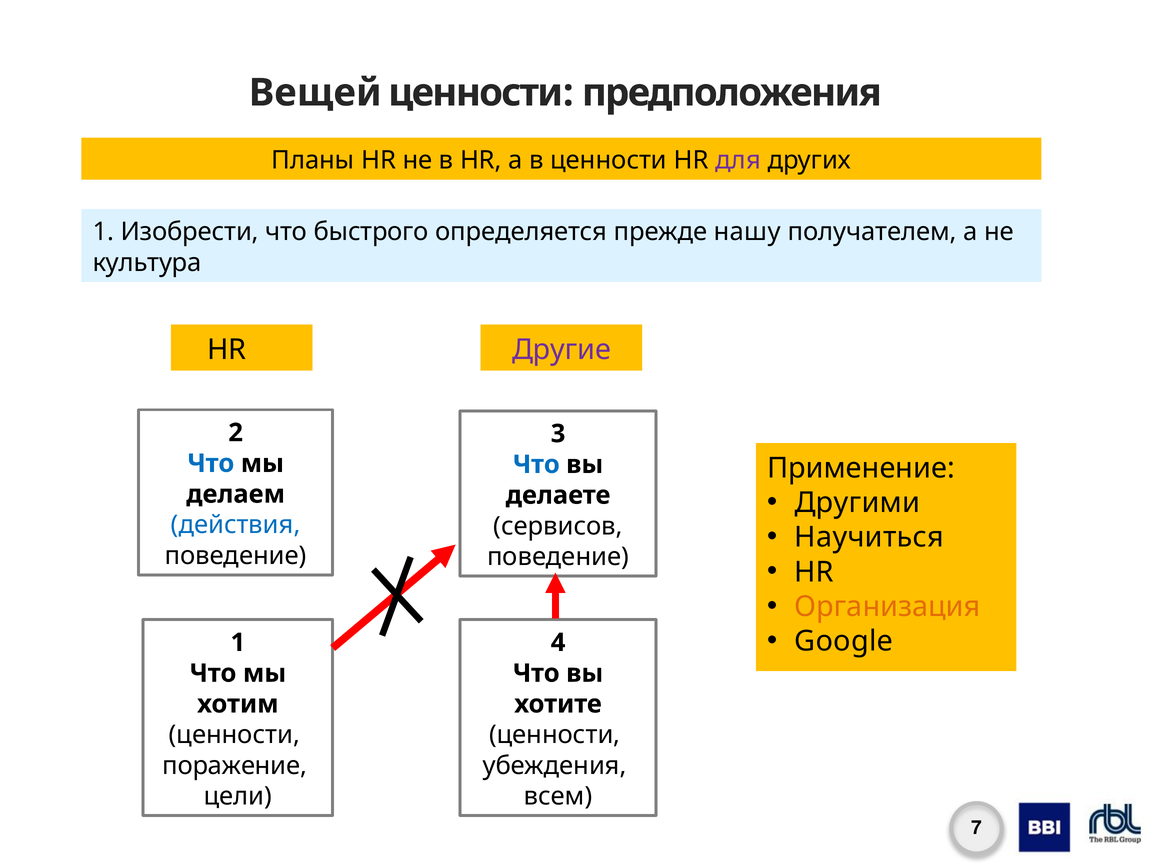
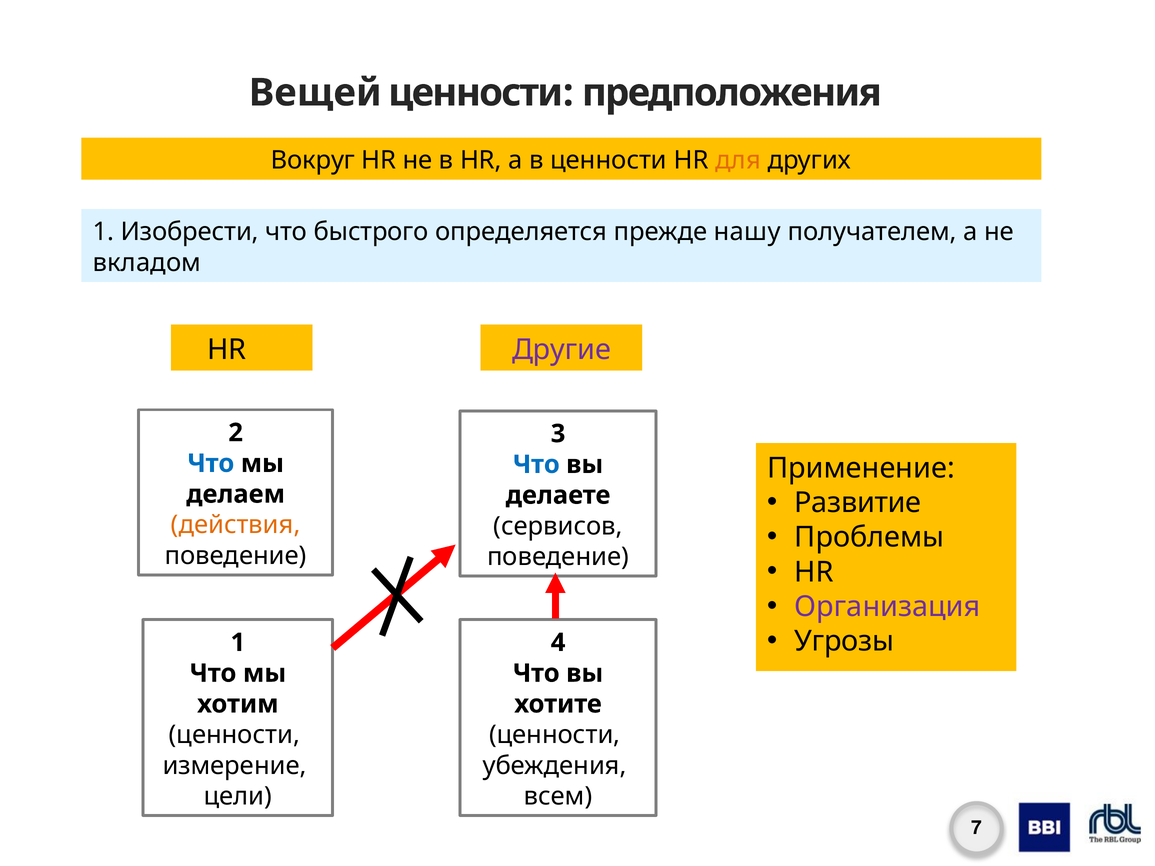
Планы: Планы -> Вокруг (313, 161)
для colour: purple -> orange (738, 161)
культура: культура -> вкладом (147, 263)
Другими: Другими -> Развитие (858, 503)
действия colour: blue -> orange (236, 525)
Научиться: Научиться -> Проблемы (869, 538)
Организация colour: orange -> purple (887, 607)
Google: Google -> Угрозы (844, 641)
поражение: поражение -> измерение (235, 766)
